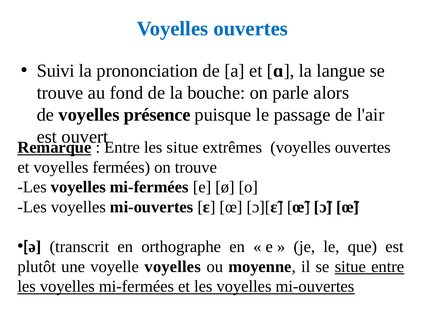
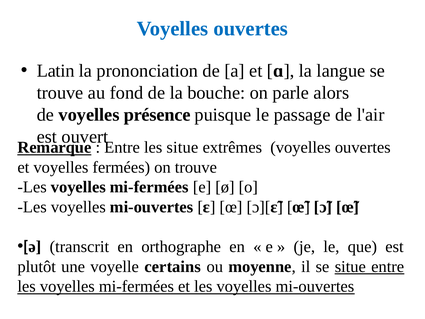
Suivi: Suivi -> Latin (56, 71)
voyelle voyelles: voyelles -> certains (173, 266)
